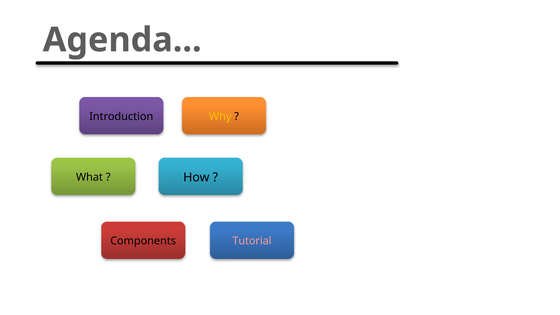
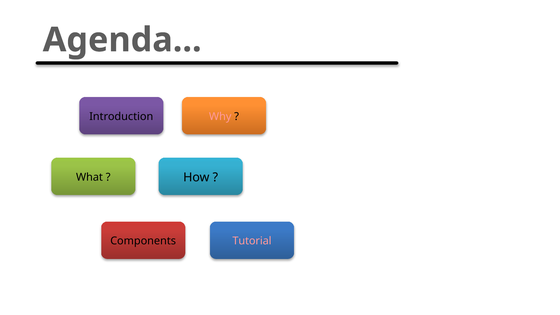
Why colour: yellow -> pink (220, 116)
